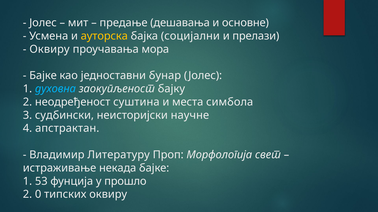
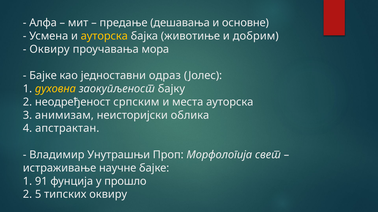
Јолес: Јолес -> Алфа (43, 23)
социјални: социјални -> животиње (190, 36)
прелази: прелази -> добрим (256, 36)
бунар: бунар -> одраз (165, 76)
духовна colour: light blue -> yellow (55, 89)
суштина: суштина -> српским (136, 102)
места симбола: симбола -> ауторска (230, 102)
судбински: судбински -> анимизам (64, 116)
научне: научне -> облика (190, 116)
Литературу: Литературу -> Унутрашњи (119, 155)
некада: некада -> научне (118, 168)
53: 53 -> 91 (41, 182)
0: 0 -> 5 (38, 195)
